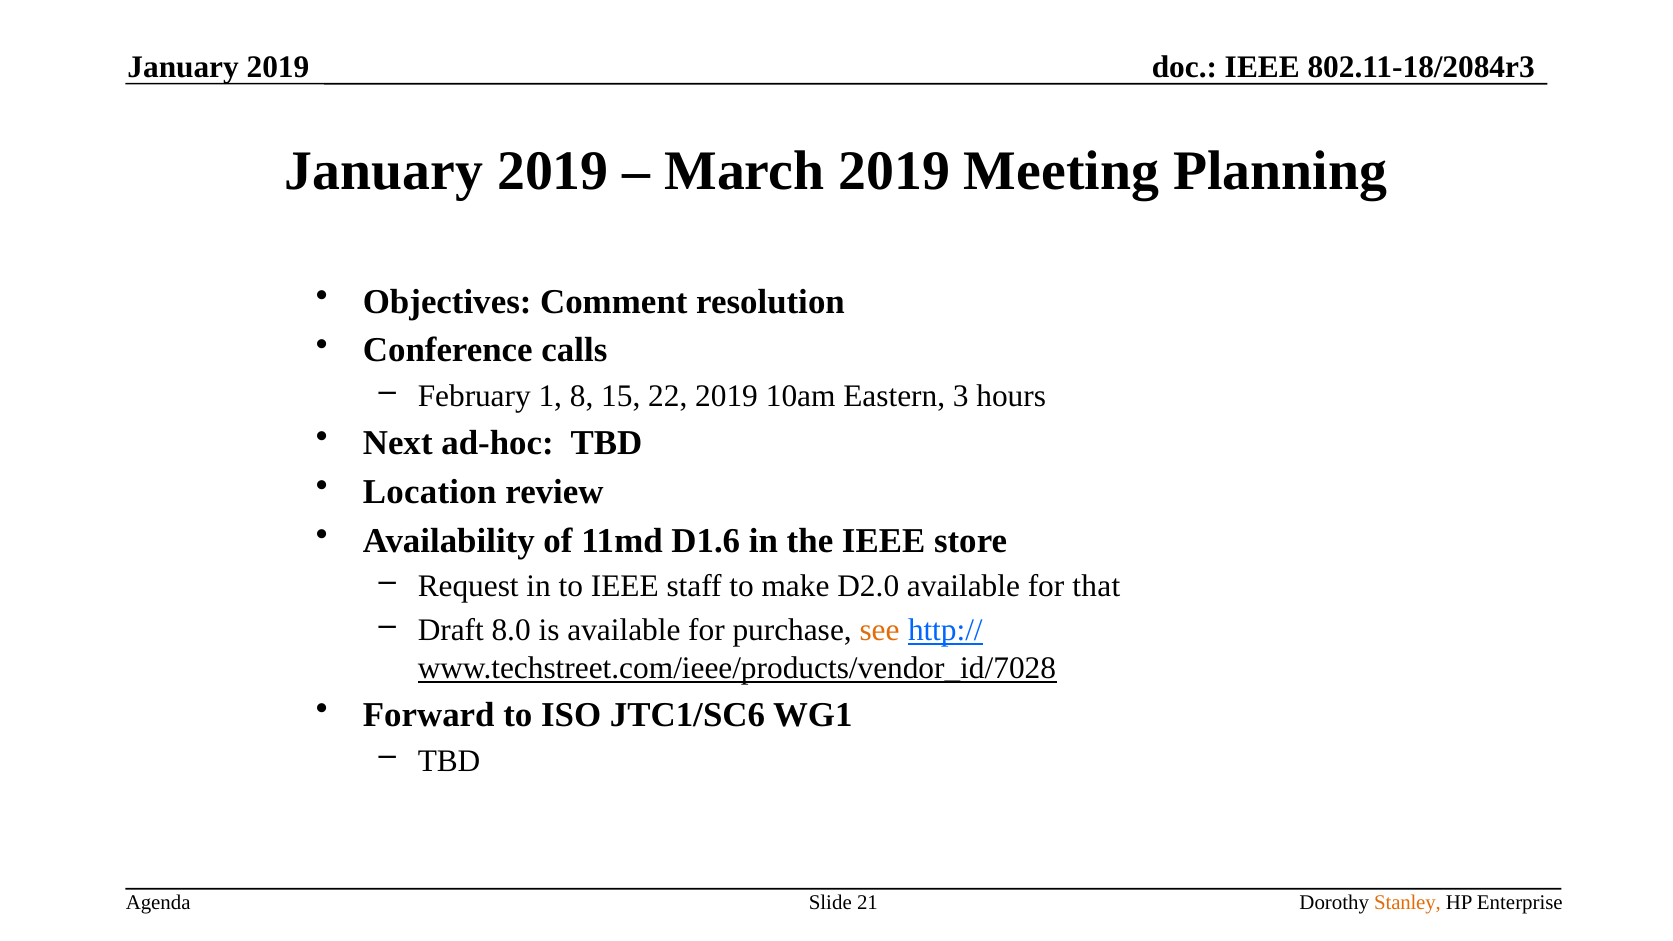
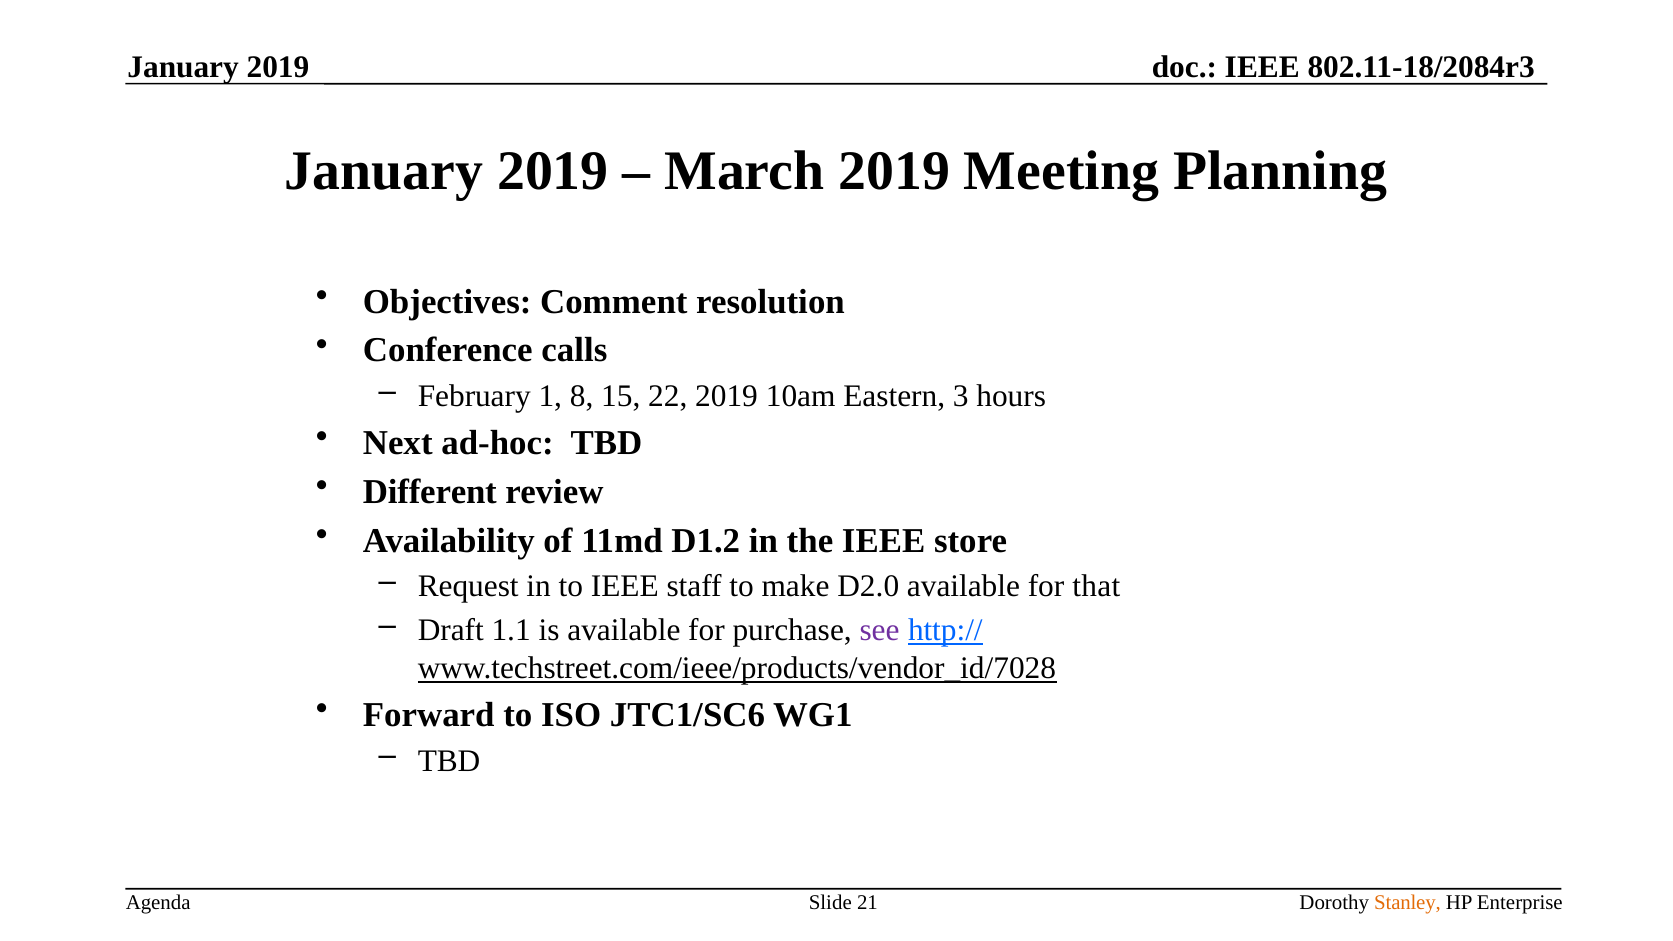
Location: Location -> Different (430, 492)
D1.6: D1.6 -> D1.2 (706, 541)
8.0: 8.0 -> 1.1 (511, 630)
see colour: orange -> purple (880, 630)
